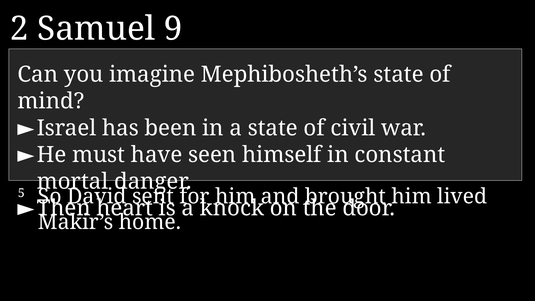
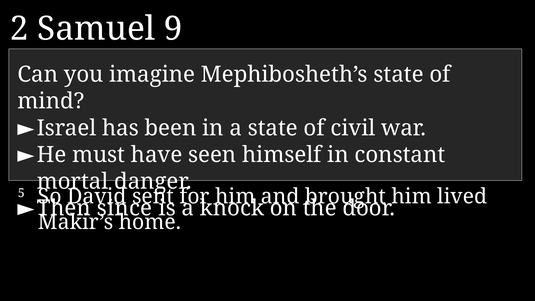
heart: heart -> since (125, 208)
